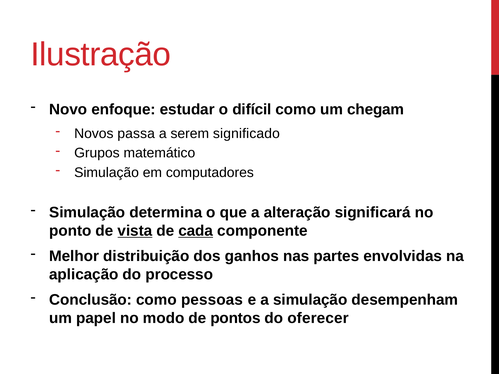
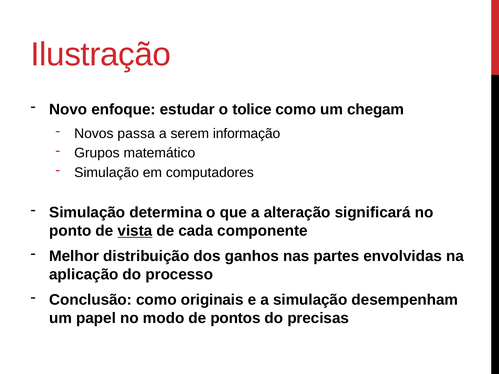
difícil: difícil -> tolice (252, 109)
significado: significado -> informação (247, 134)
cada underline: present -> none (196, 231)
pessoas: pessoas -> originais (212, 300)
oferecer: oferecer -> precisas (318, 318)
